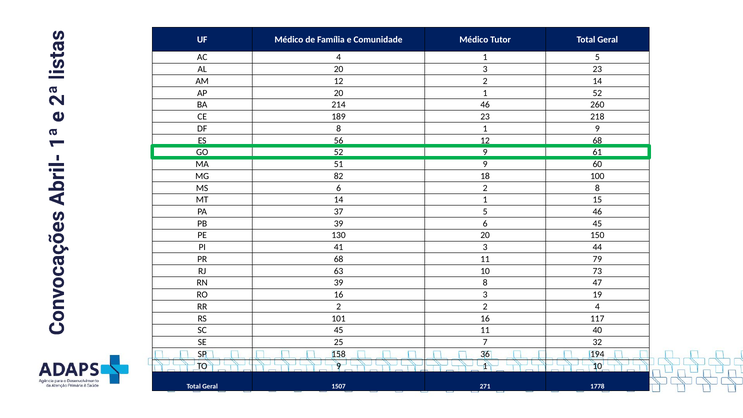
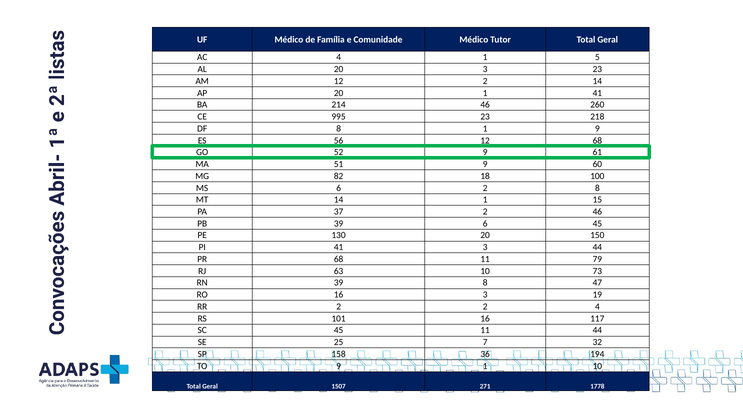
1 52: 52 -> 41 (597, 93)
189: 189 -> 995 (339, 117)
37 5: 5 -> 2 (485, 212)
11 40: 40 -> 44 (597, 330)
